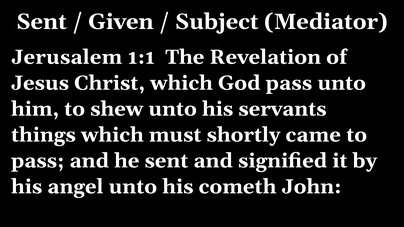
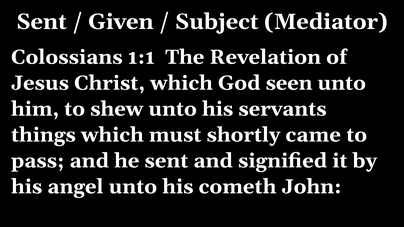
Jerusalem: Jerusalem -> Colossians (67, 57)
God pass: pass -> seen (289, 83)
